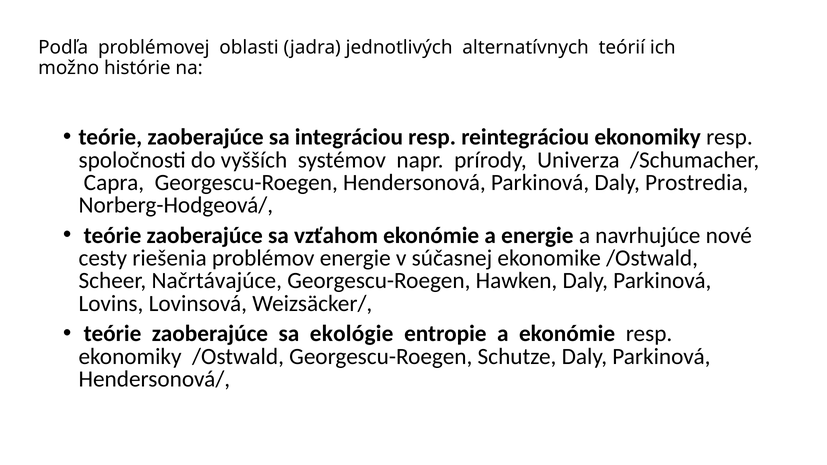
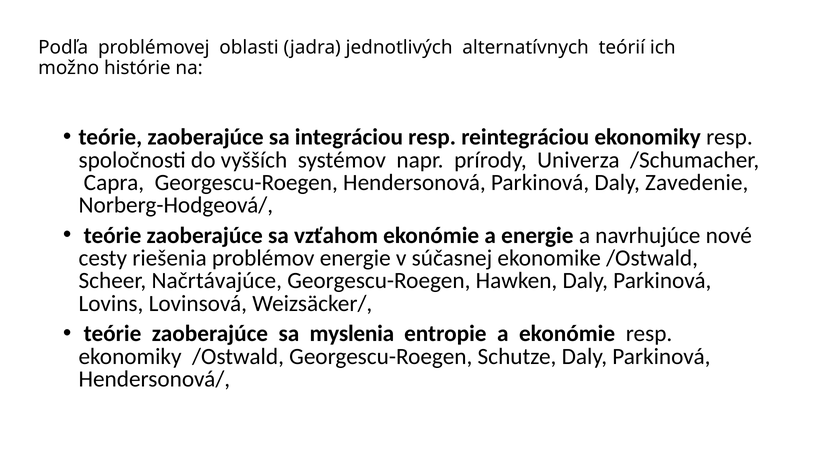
Prostredia: Prostredia -> Zavedenie (697, 183)
ekológie: ekológie -> myslenia (352, 334)
